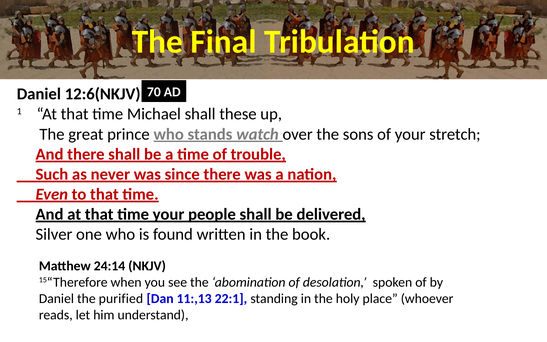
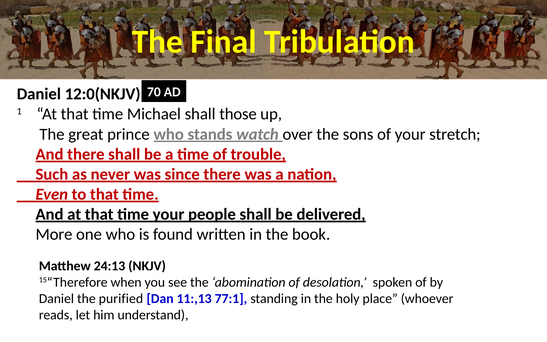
12:6(NKJV: 12:6(NKJV -> 12:0(NKJV (103, 94)
these: these -> those (238, 114)
Silver: Silver -> More (54, 234)
24:14: 24:14 -> 24:13 (110, 266)
22:1: 22:1 -> 77:1 (231, 299)
